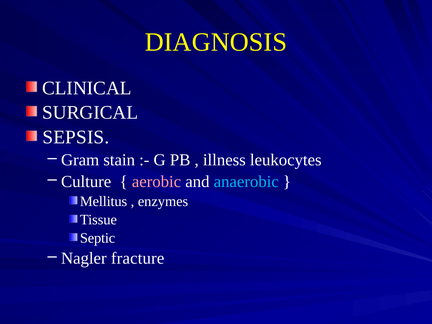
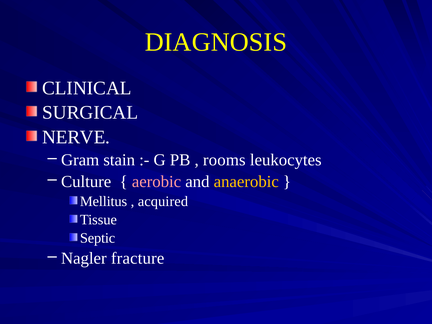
SEPSIS: SEPSIS -> NERVE (76, 137)
illness: illness -> rooms (224, 160)
anaerobic colour: light blue -> yellow (246, 182)
enzymes: enzymes -> acquired (163, 201)
